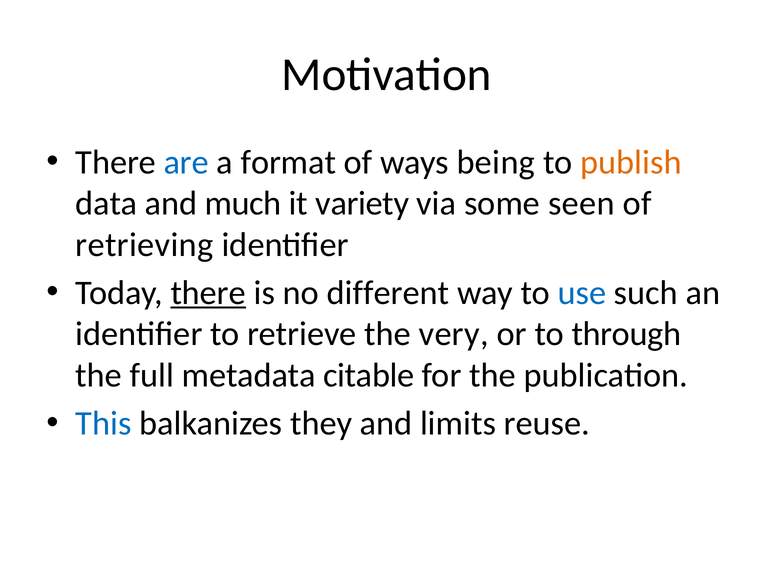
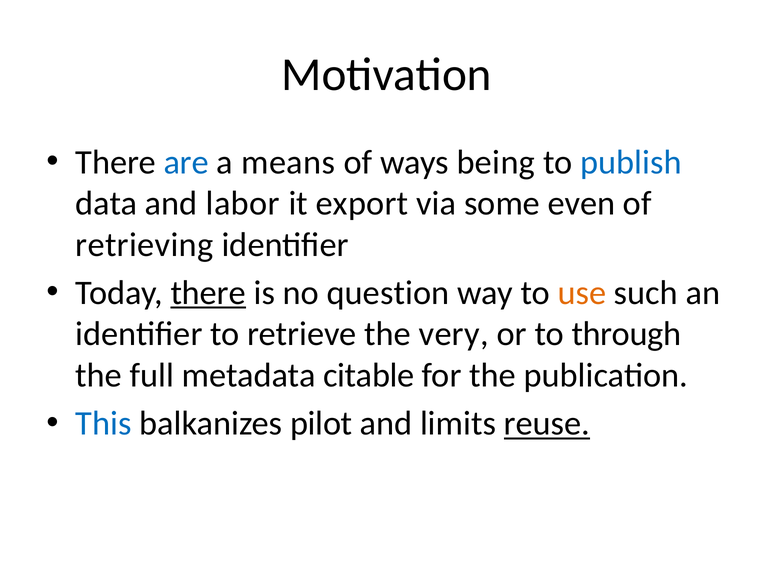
format: format -> means (288, 162)
publish colour: orange -> blue (631, 162)
much: much -> labor (243, 203)
variety: variety -> export (362, 203)
seen: seen -> even (582, 203)
different: different -> question (388, 293)
use colour: blue -> orange (582, 293)
they: they -> pilot (321, 423)
reuse underline: none -> present (547, 423)
